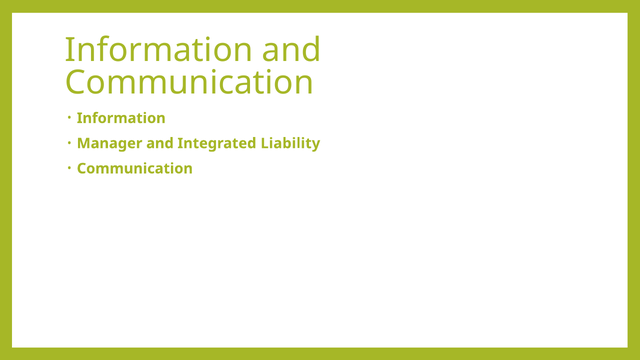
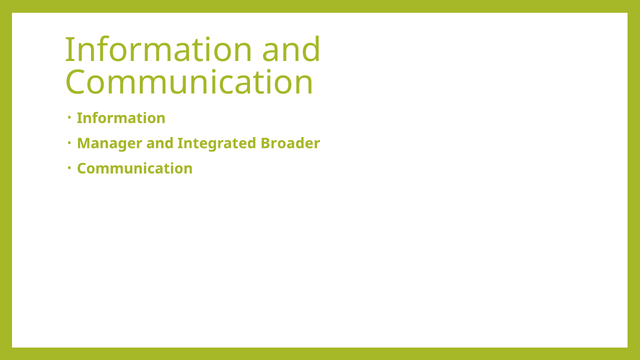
Liability: Liability -> Broader (290, 143)
